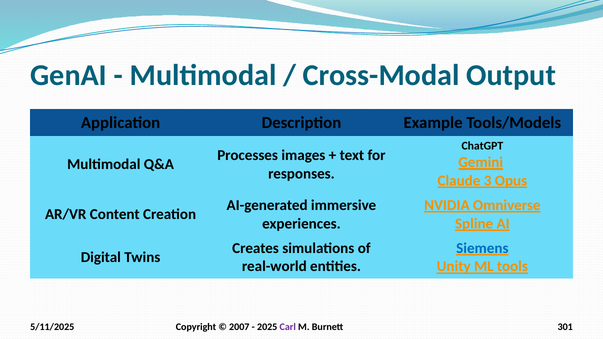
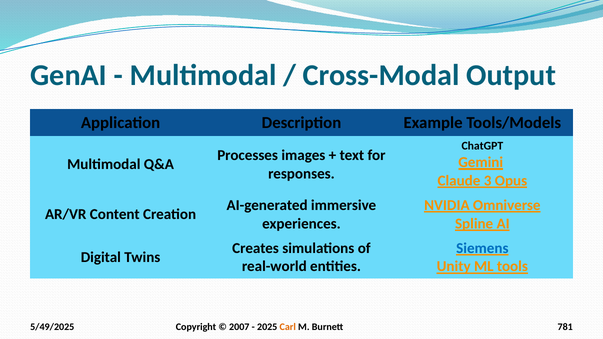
Carl colour: purple -> orange (288, 327)
301: 301 -> 781 (565, 327)
5/11/2025: 5/11/2025 -> 5/49/2025 (52, 327)
